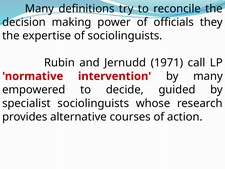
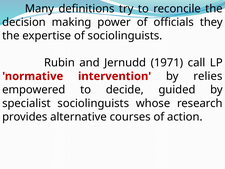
by many: many -> relies (208, 76)
